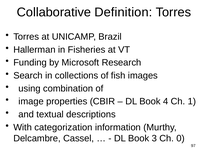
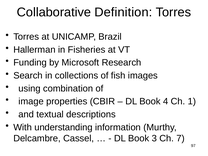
categorization: categorization -> understanding (63, 127)
0: 0 -> 7 (181, 138)
